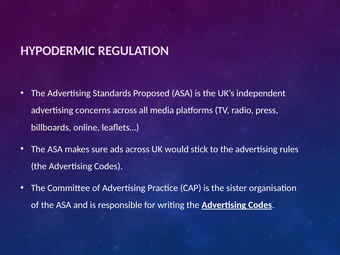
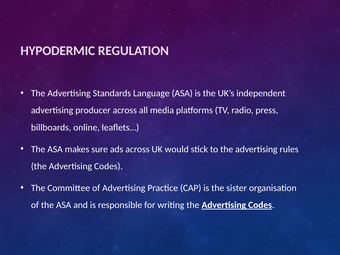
Proposed: Proposed -> Language (151, 93)
concerns: concerns -> producer (93, 110)
